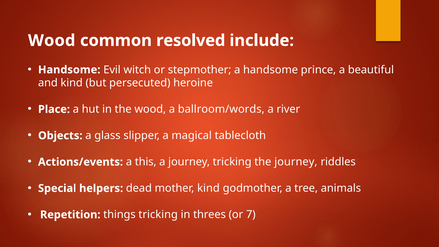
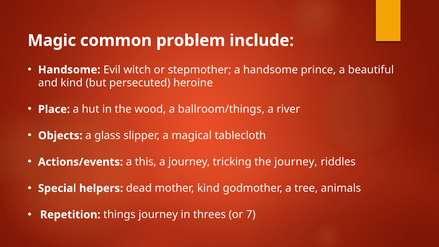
Wood: Wood -> Magic (52, 40)
resolved: resolved -> problem (191, 40)
ballroom/words: ballroom/words -> ballroom/things (221, 109)
things tricking: tricking -> journey (158, 215)
